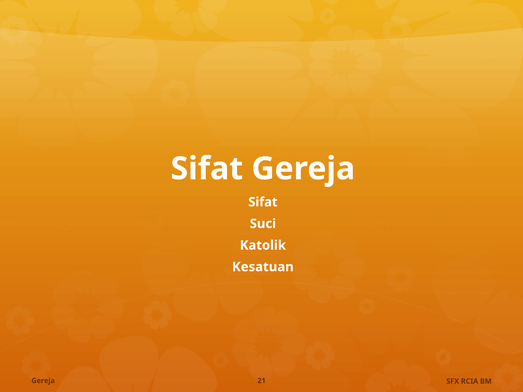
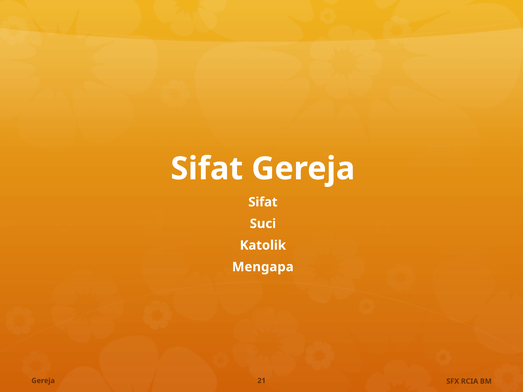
Kesatuan: Kesatuan -> Mengapa (263, 267)
